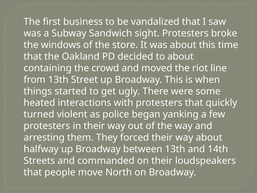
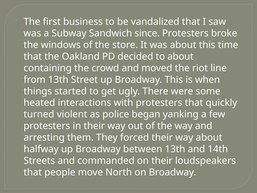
sight: sight -> since (147, 33)
